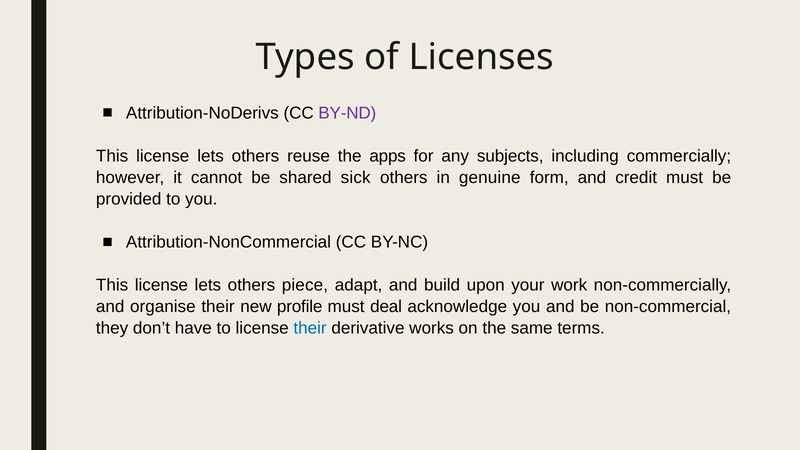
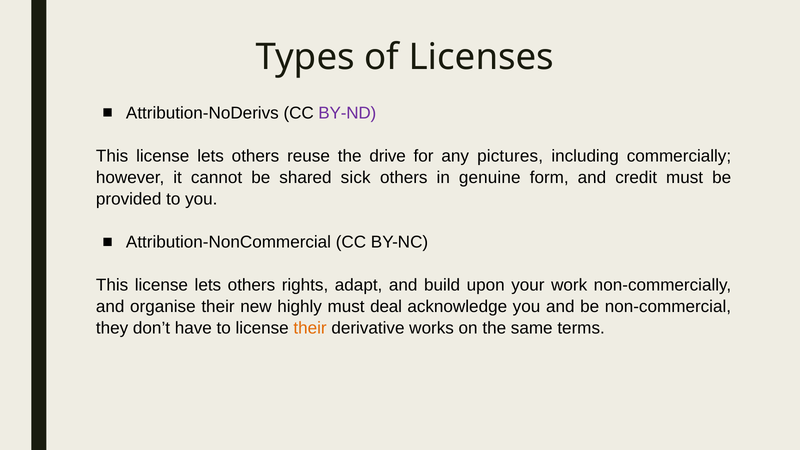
apps: apps -> drive (388, 156)
subjects: subjects -> pictures (510, 156)
piece: piece -> rights (305, 285)
profile: profile -> highly (300, 307)
their colour: blue -> orange (310, 328)
